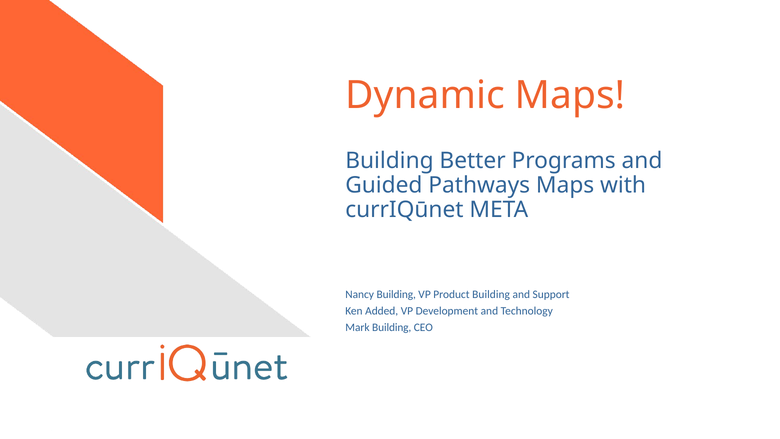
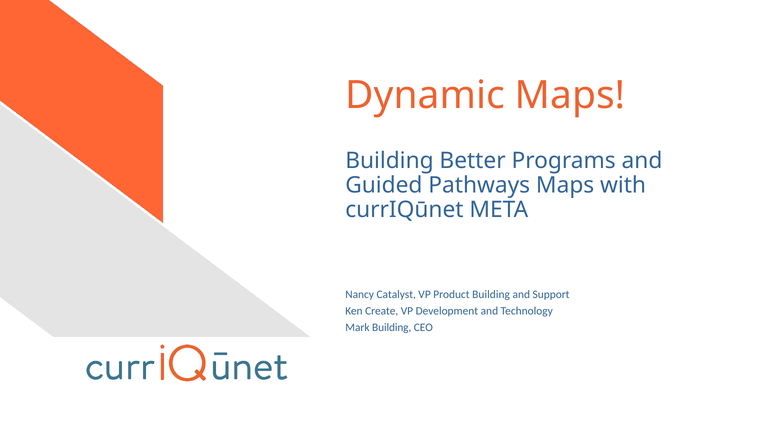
Nancy Building: Building -> Catalyst (396, 294)
Added: Added -> Create (382, 311)
